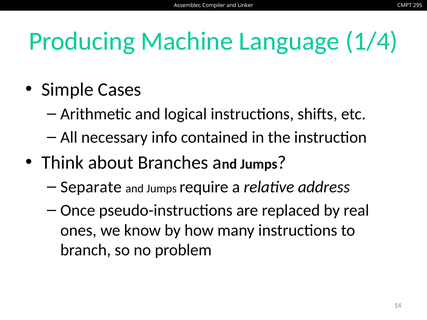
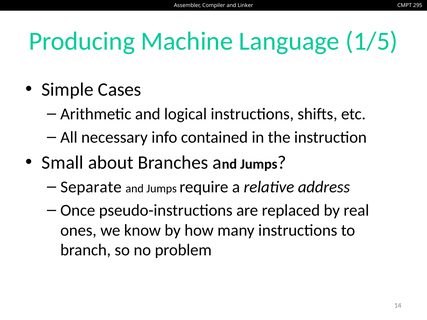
1/4: 1/4 -> 1/5 (372, 41)
Think: Think -> Small (63, 163)
